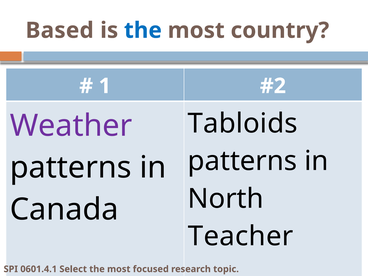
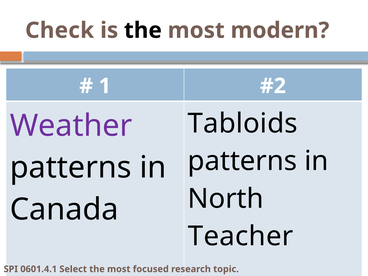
Based: Based -> Check (60, 30)
the colour: blue -> black (143, 30)
country: country -> modern (280, 30)
